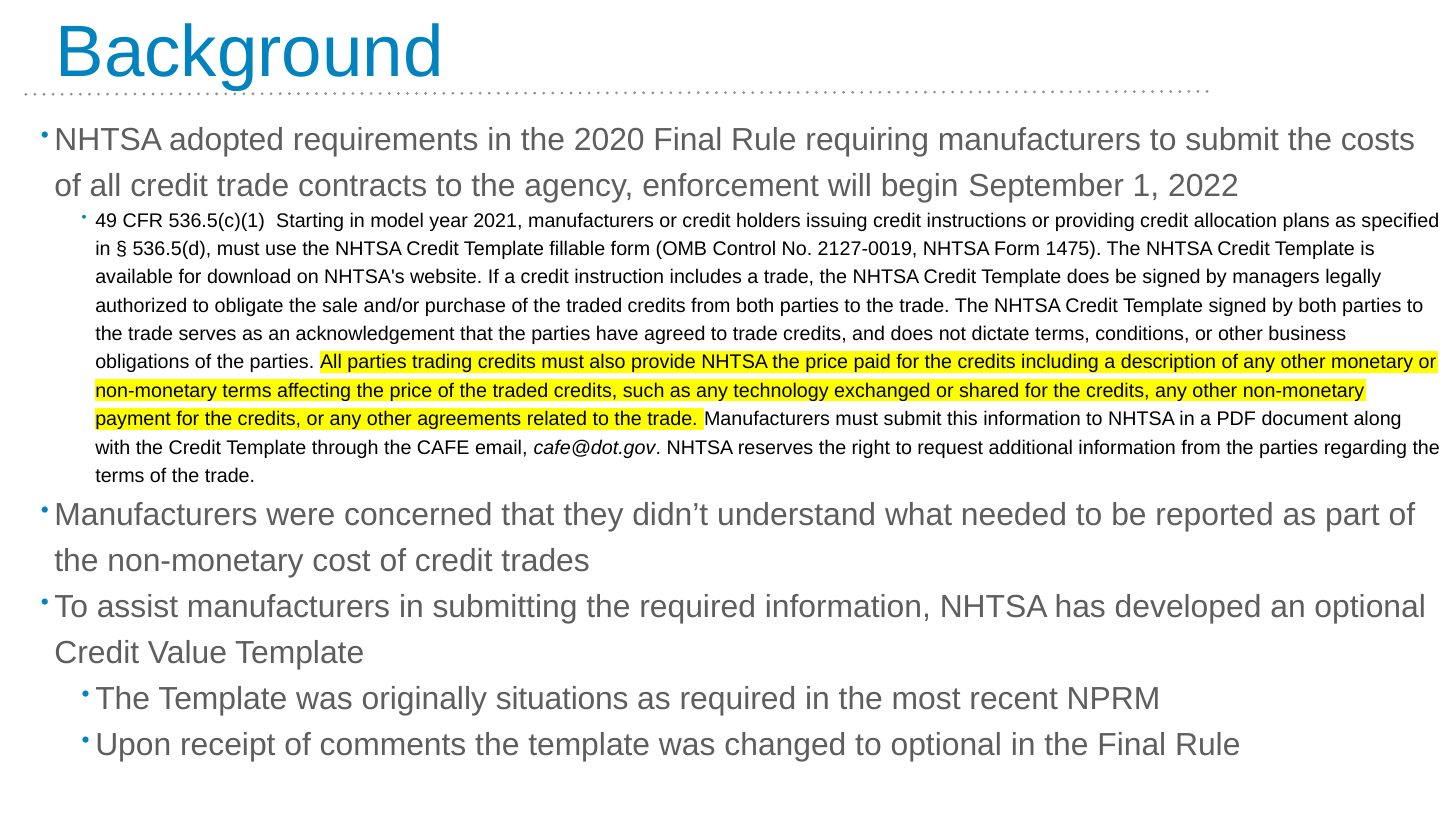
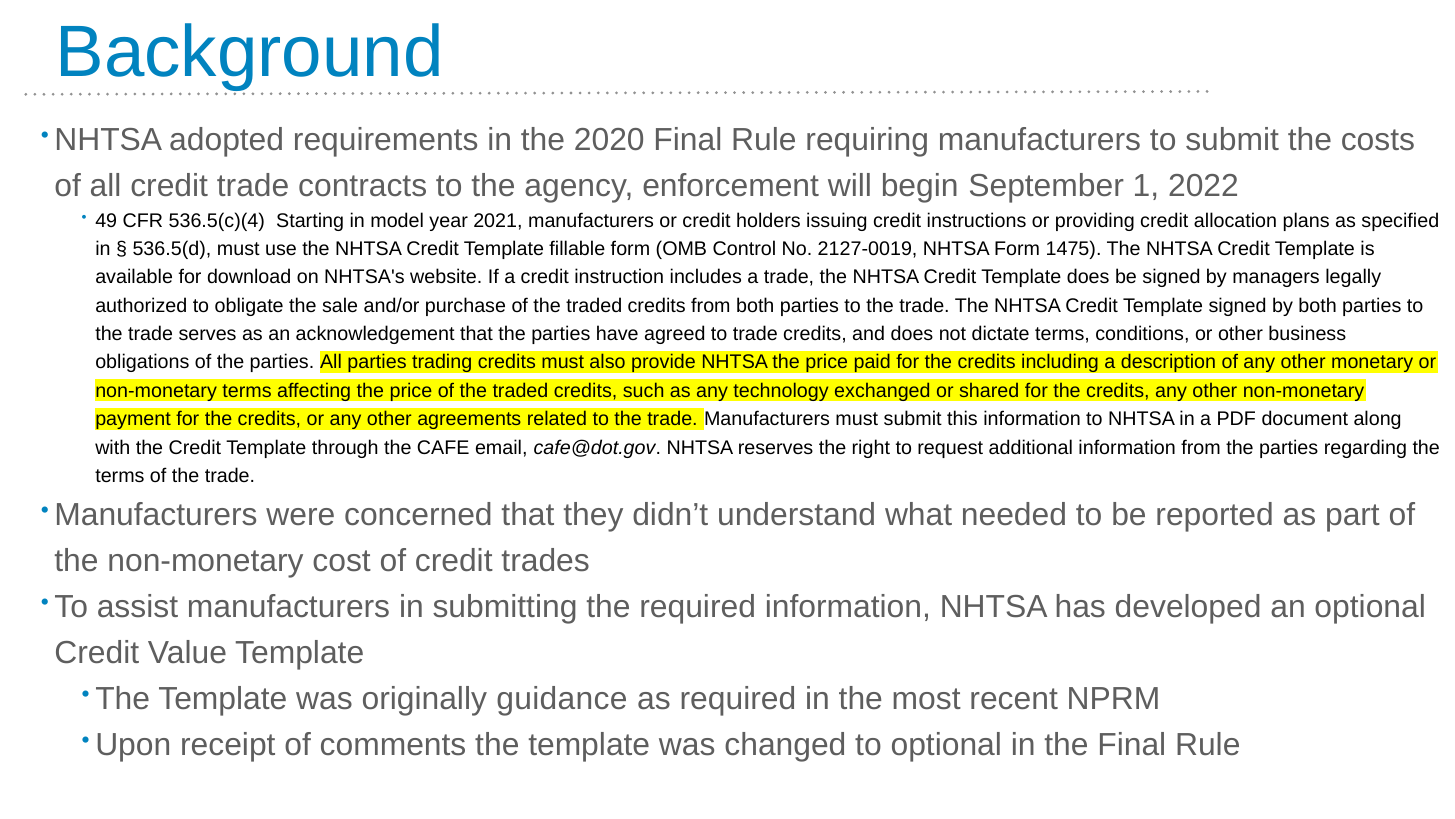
536.5(c)(1: 536.5(c)(1 -> 536.5(c)(4 (217, 220)
situations: situations -> guidance (562, 698)
